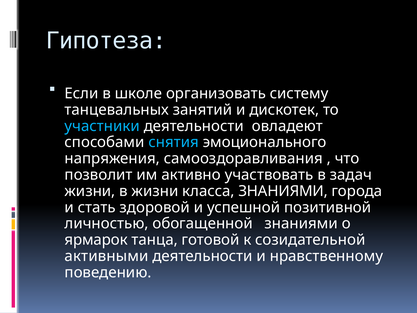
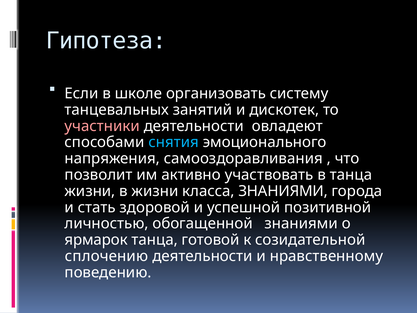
участники colour: light blue -> pink (102, 126)
в задач: задач -> танца (351, 175)
активными: активными -> сплочению (106, 256)
